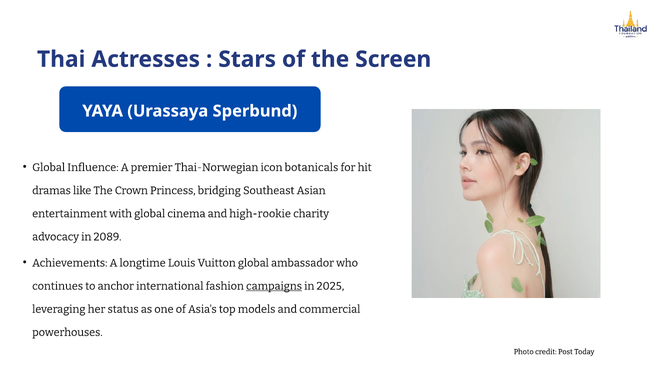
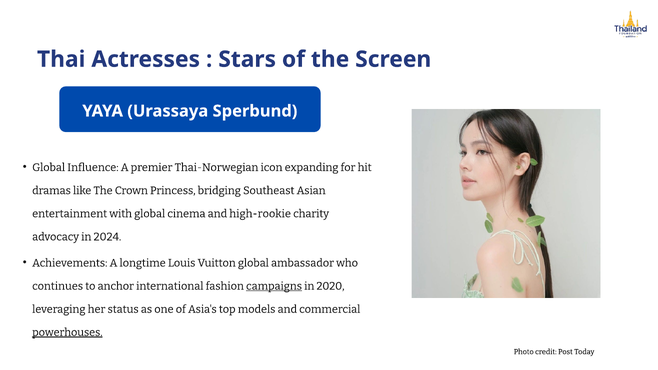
botanicals: botanicals -> expanding (312, 167)
2089: 2089 -> 2024 (107, 237)
2025: 2025 -> 2020 (330, 286)
powerhouses underline: none -> present (67, 332)
